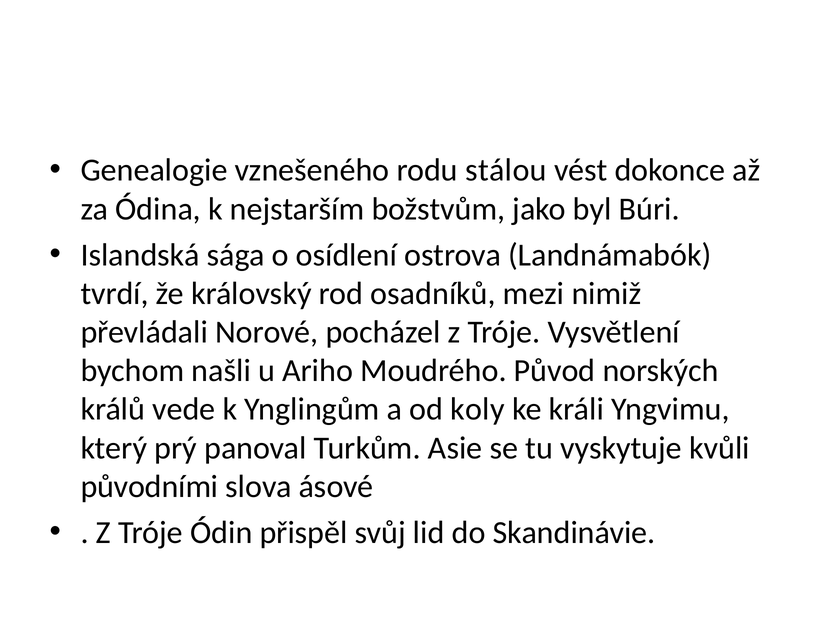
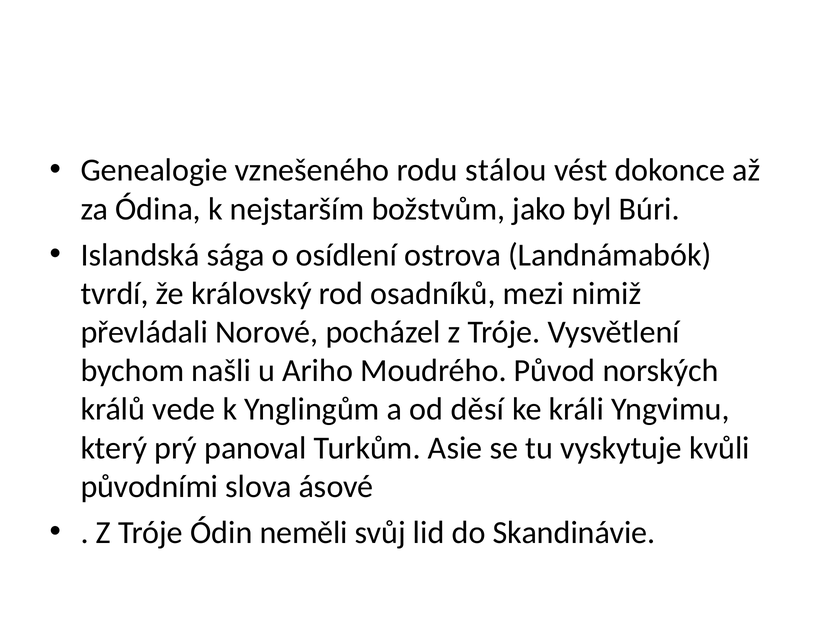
koly: koly -> děsí (477, 409)
přispěl: přispěl -> neměli (304, 532)
